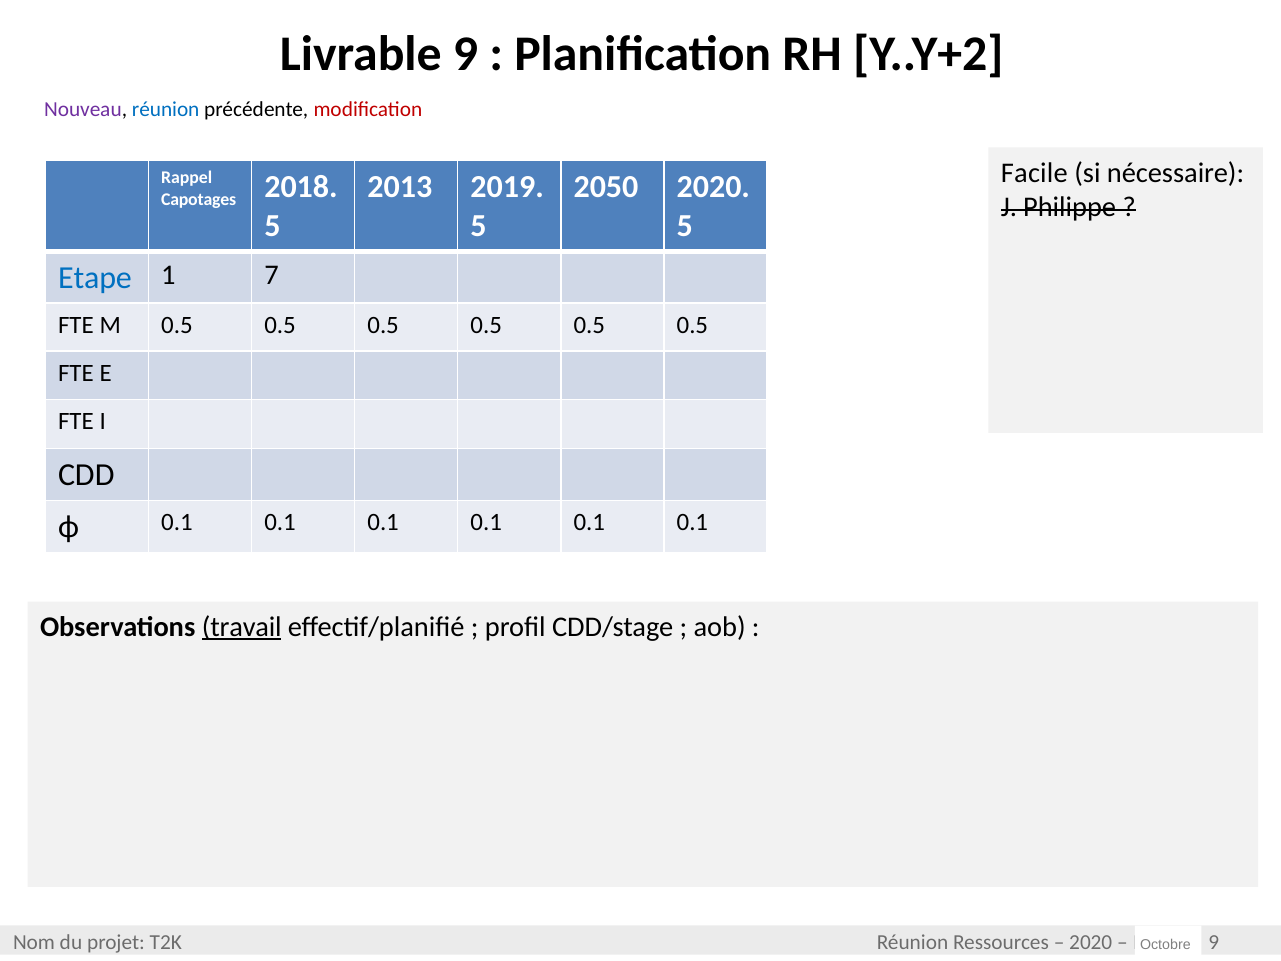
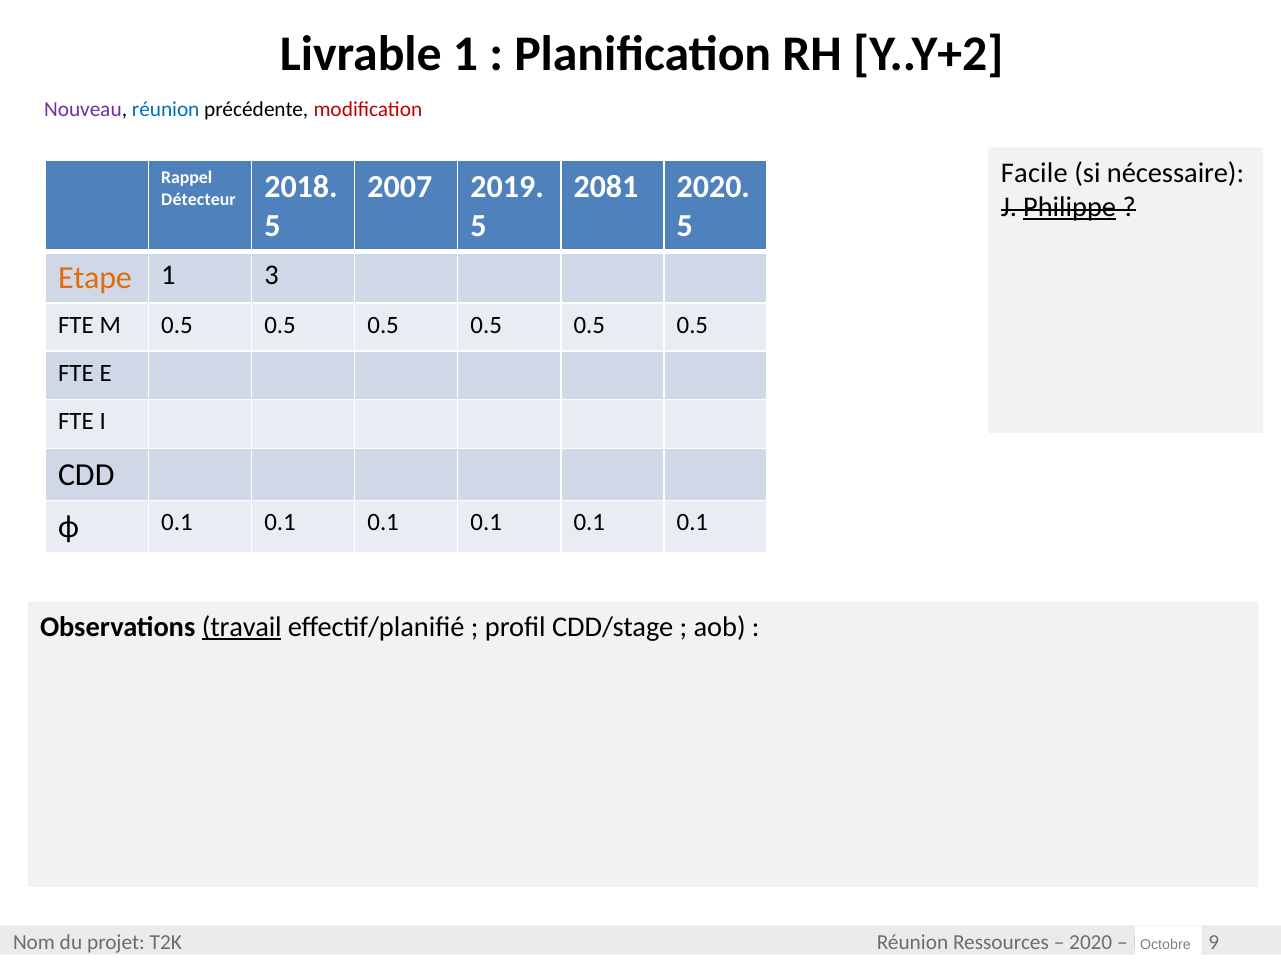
Livrable 9: 9 -> 1 (466, 54)
2013: 2013 -> 2007 (400, 186)
2050: 2050 -> 2081 (606, 186)
Capotages: Capotages -> Détecteur (199, 199)
Philippe underline: none -> present (1070, 207)
Etape colour: blue -> orange (95, 278)
7: 7 -> 3 (272, 275)
